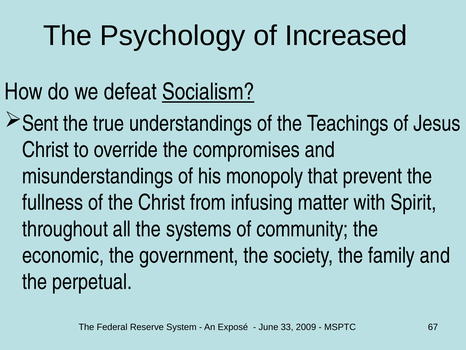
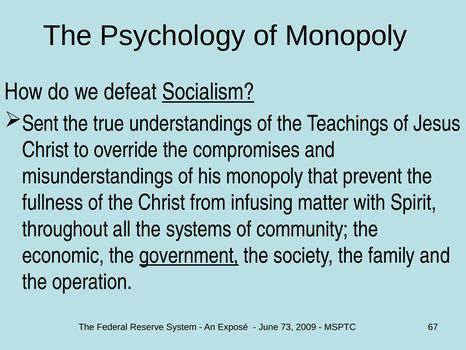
of Increased: Increased -> Monopoly (346, 36)
government underline: none -> present (189, 255)
perpetual: perpetual -> operation (92, 282)
33: 33 -> 73 (287, 327)
